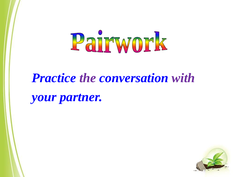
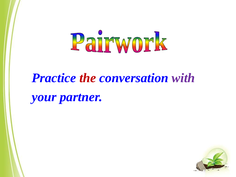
the colour: purple -> red (88, 78)
